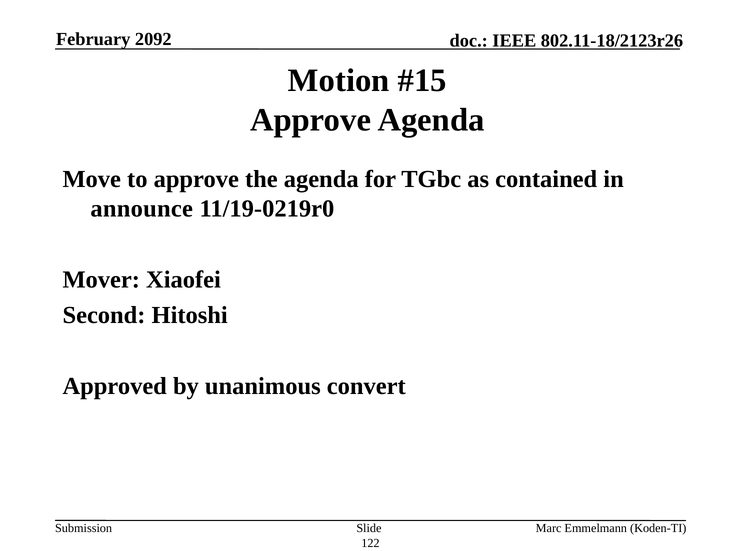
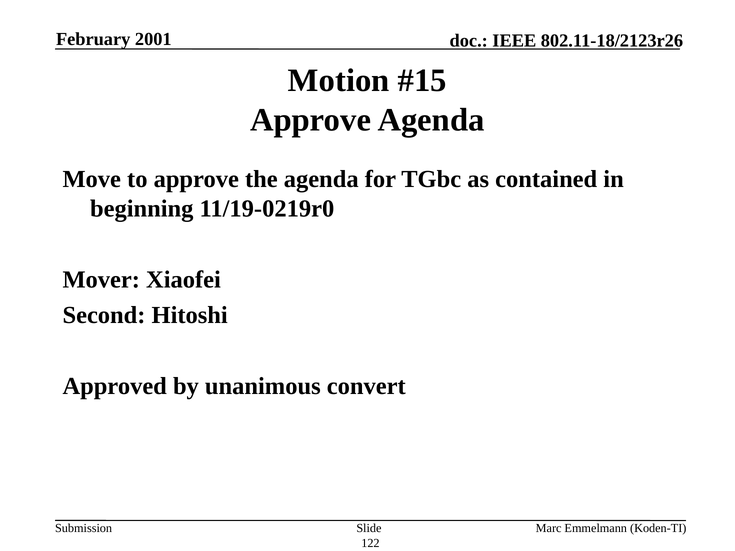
2092: 2092 -> 2001 (153, 39)
announce: announce -> beginning (142, 209)
